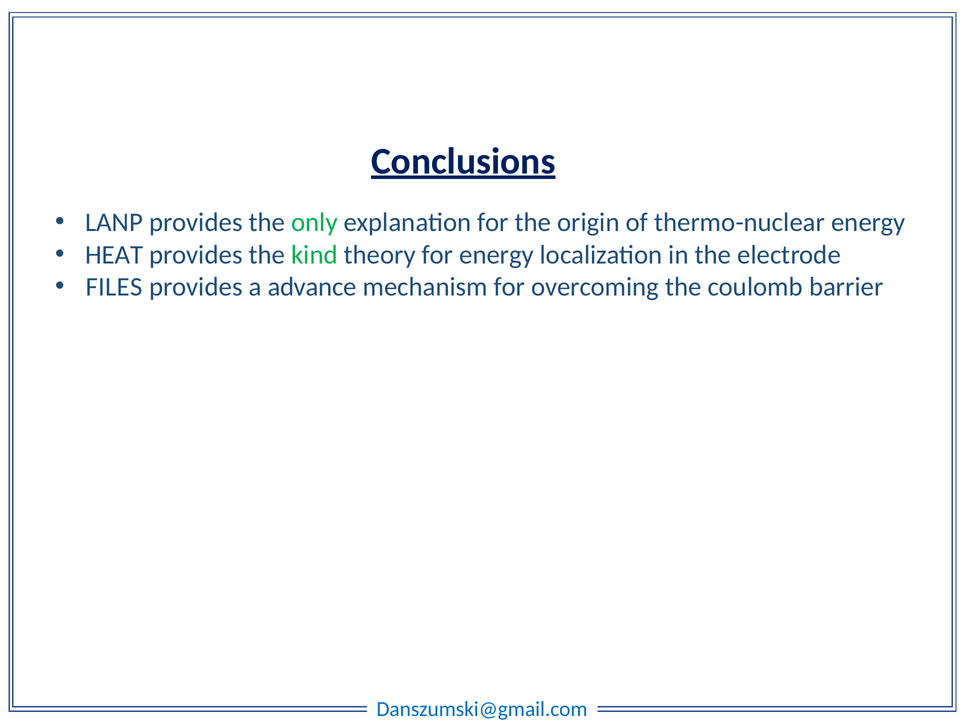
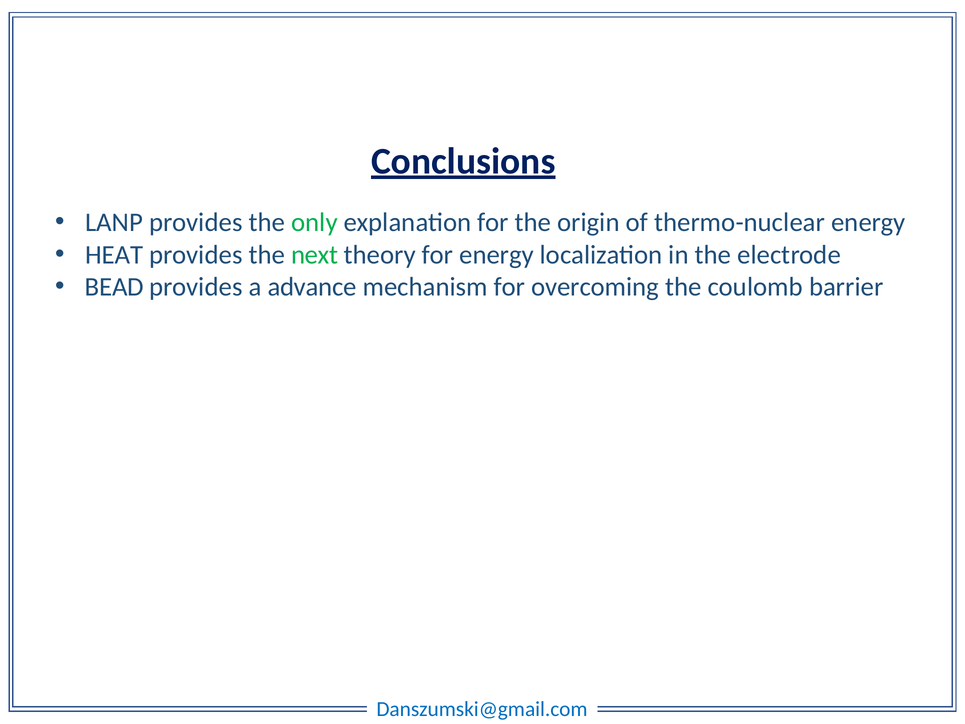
kind: kind -> next (315, 255)
FILES: FILES -> BEAD (114, 287)
